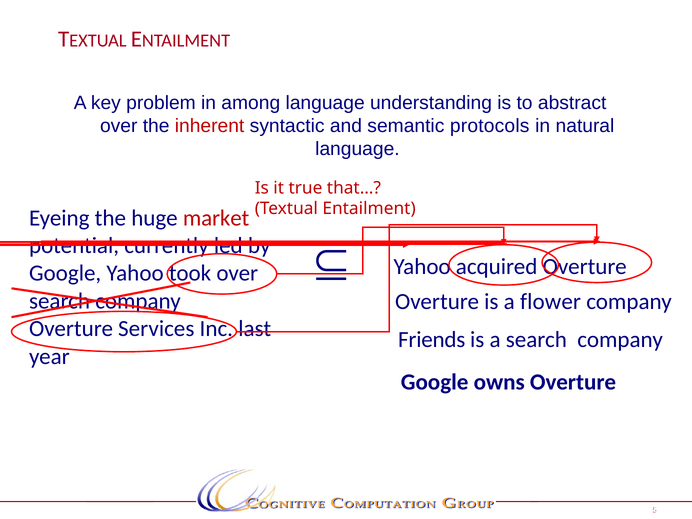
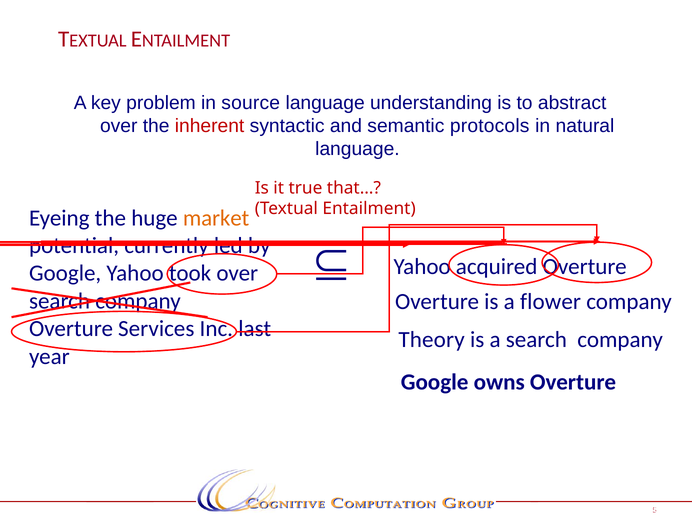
among: among -> source (251, 103)
market colour: red -> orange (216, 218)
Friends: Friends -> Theory (432, 340)
